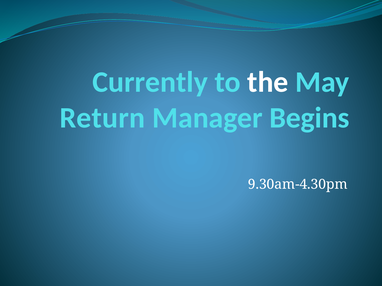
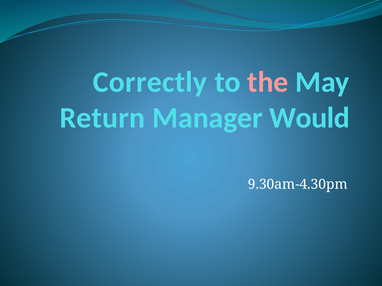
Currently: Currently -> Correctly (150, 82)
the colour: white -> pink (268, 82)
Begins: Begins -> Would (309, 118)
